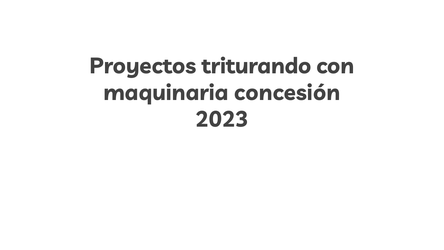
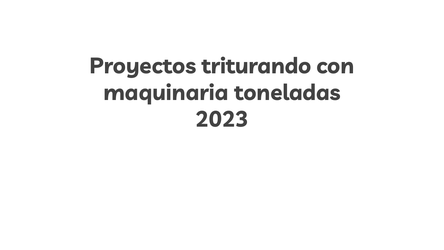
concesión: concesión -> toneladas (287, 93)
